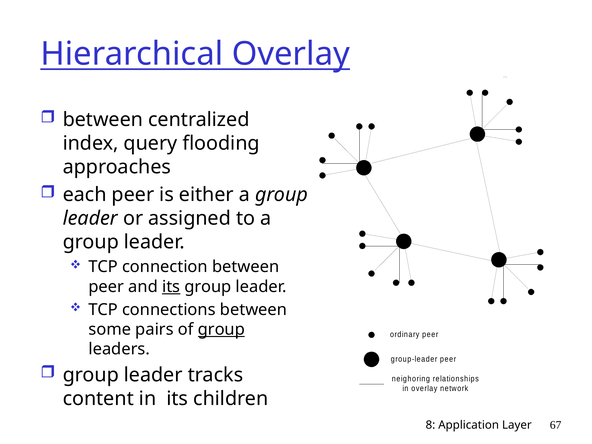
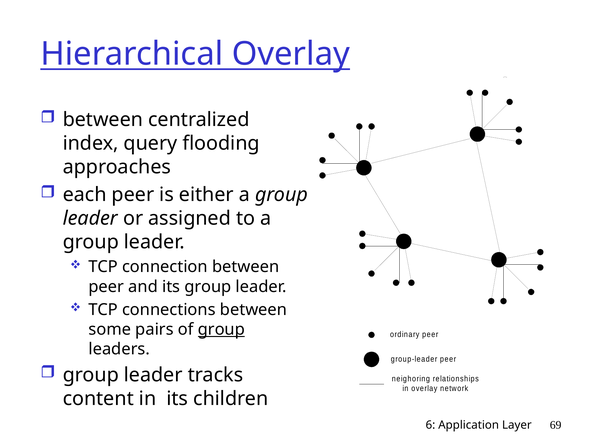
its underline: present -> none (171, 287)
8: 8 -> 6 (430, 425)
67: 67 -> 69 (556, 425)
